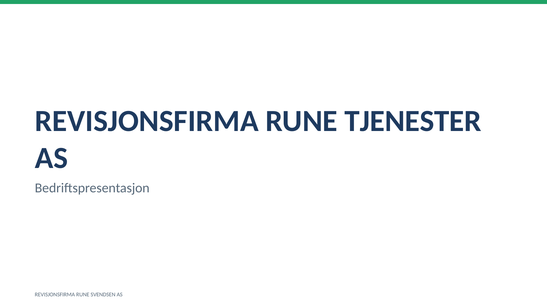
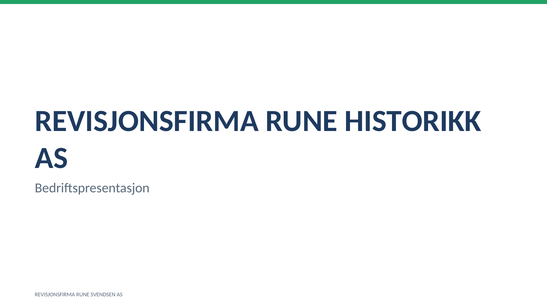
TJENESTER: TJENESTER -> HISTORIKK (413, 121)
